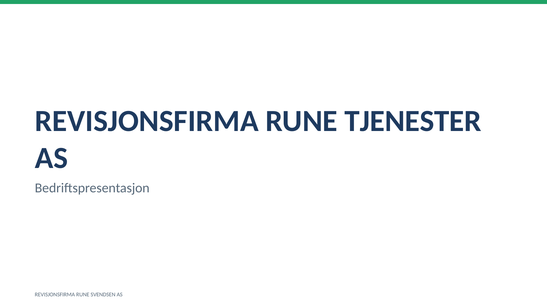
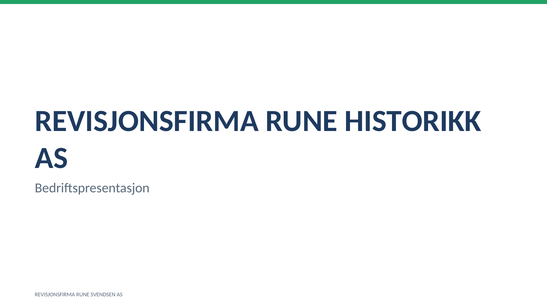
TJENESTER: TJENESTER -> HISTORIKK (413, 121)
